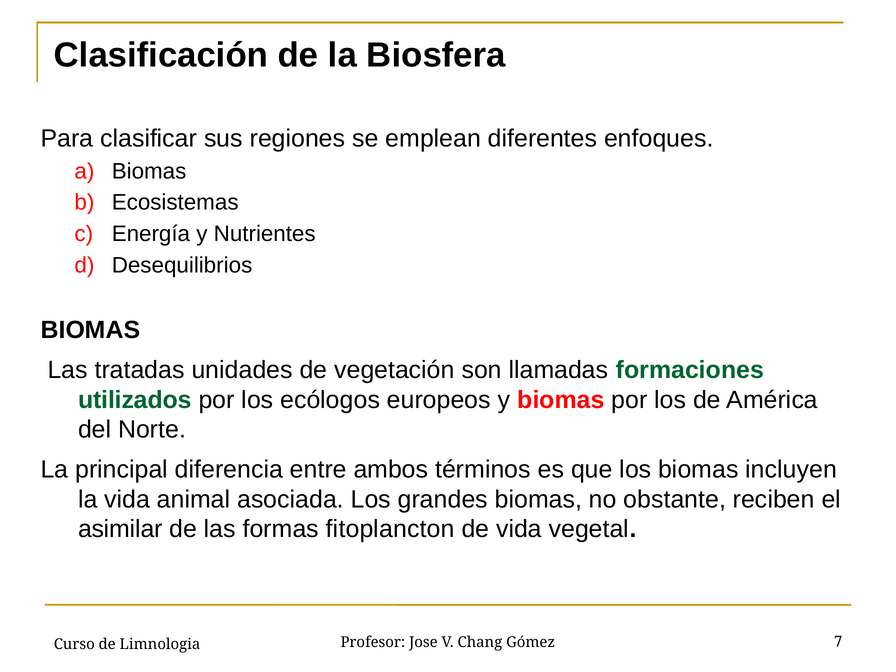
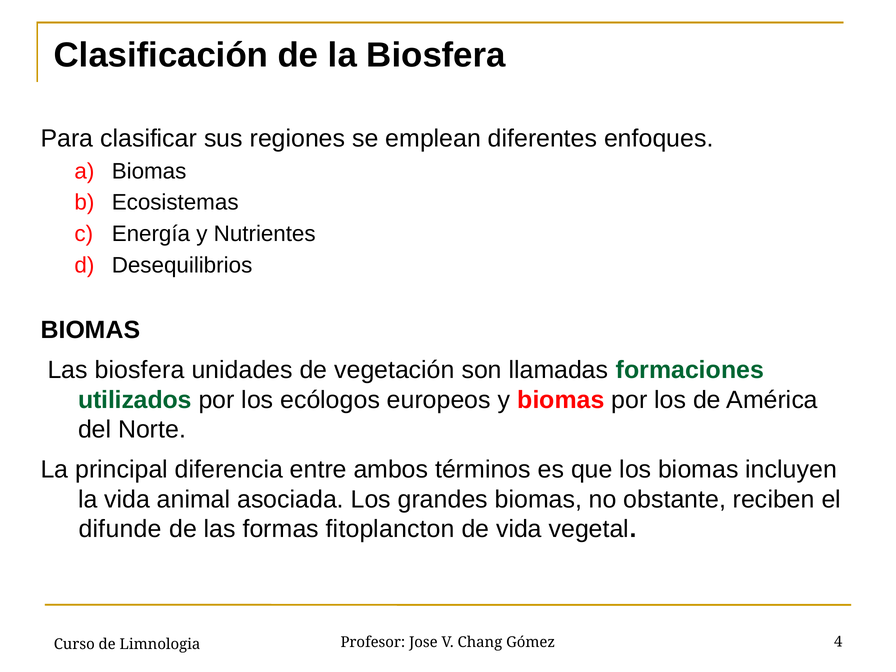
Las tratadas: tratadas -> biosfera (140, 370)
asimilar: asimilar -> difunde (120, 529)
7: 7 -> 4 (838, 642)
